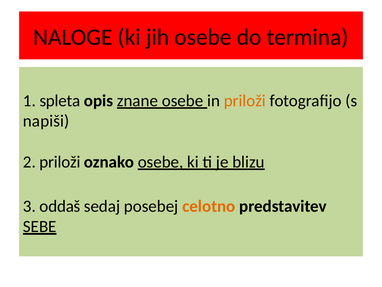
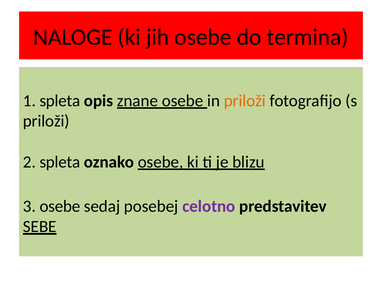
napiši: napiši -> priloži (46, 121)
2 priloži: priloži -> spleta (60, 162)
3 oddaš: oddaš -> osebe (60, 206)
celotno colour: orange -> purple (209, 206)
